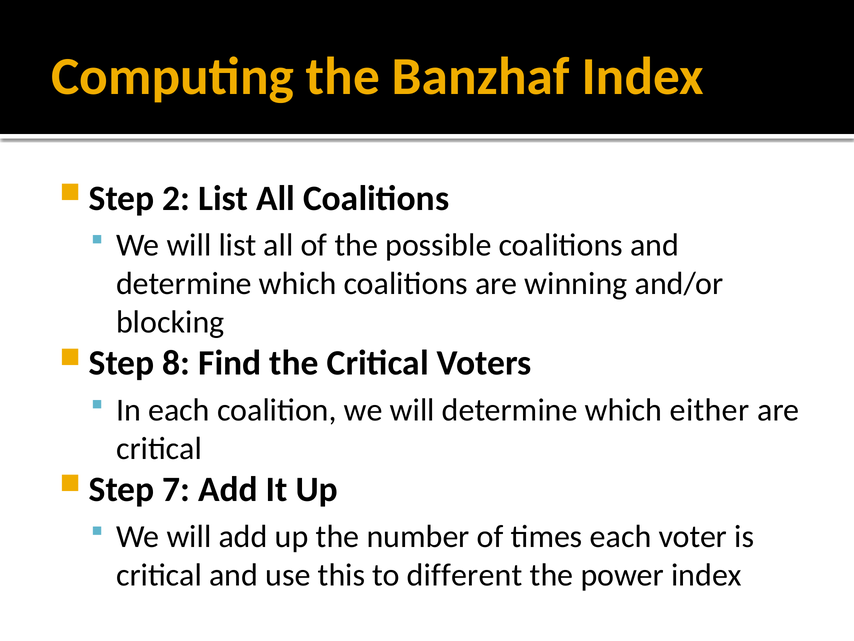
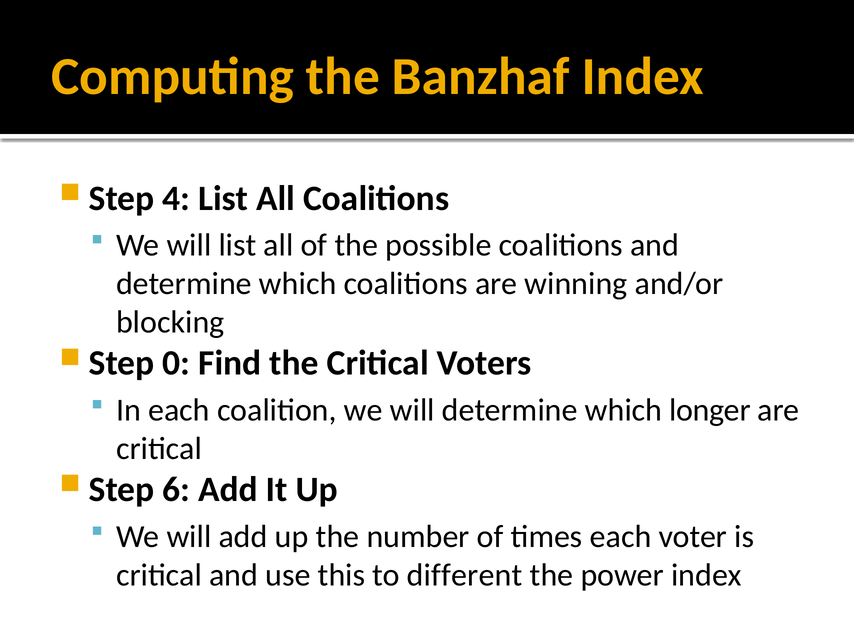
2: 2 -> 4 (176, 198)
8: 8 -> 0 (176, 363)
either: either -> longer (710, 410)
7: 7 -> 6 (176, 489)
